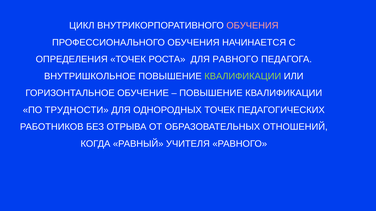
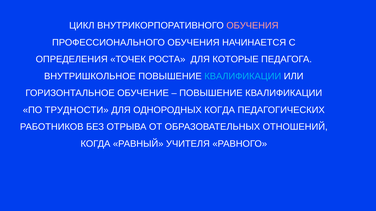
ДЛЯ РАВНОГО: РАВНОГО -> КОТОРЫЕ (236, 60)
КВАЛИФИКАЦИИ colour: light green -> light blue (243, 76)
ОДНОРОДНЫХ ТОЧЕК: ТОЧЕК -> КОГДА (220, 110)
